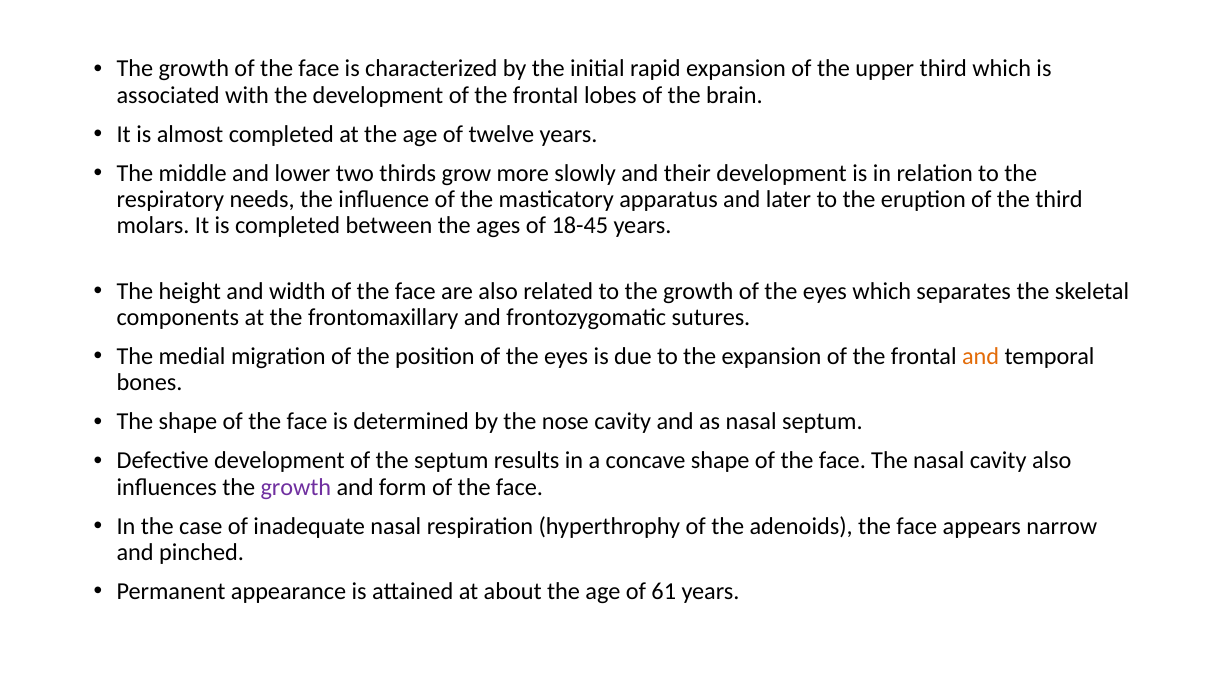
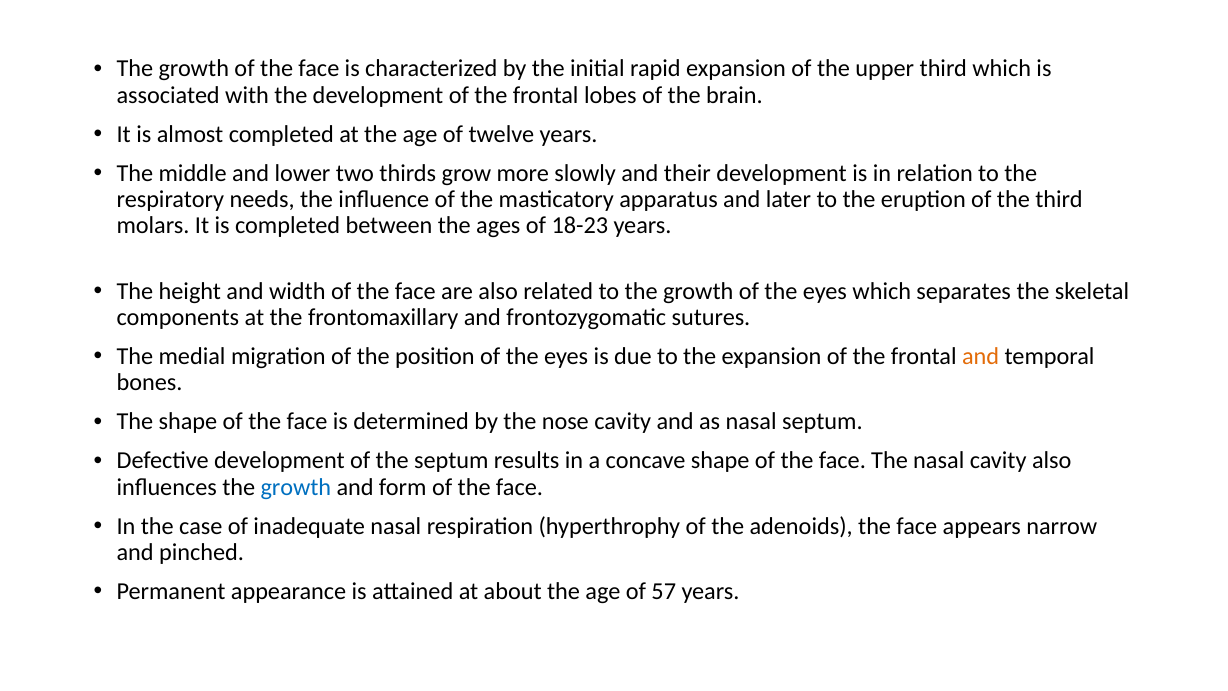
18-45: 18-45 -> 18-23 (580, 226)
growth colour: purple -> blue (296, 487)
61: 61 -> 57 (664, 591)
